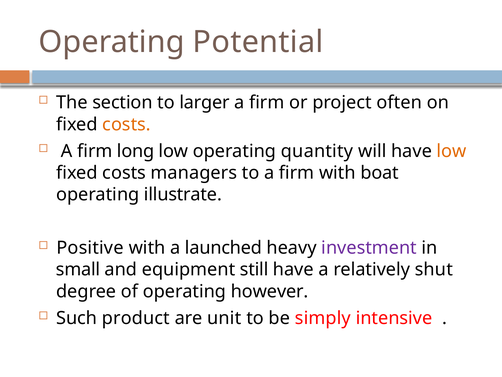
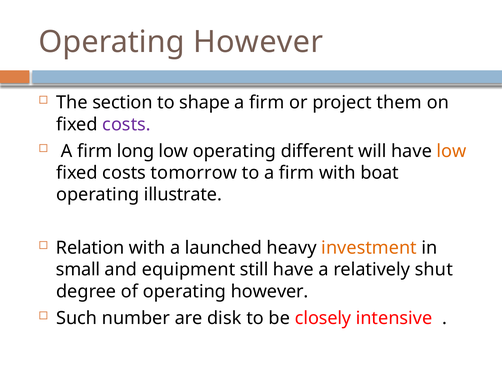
Potential: Potential -> However (258, 42)
larger: larger -> shape (205, 102)
often: often -> them (399, 102)
costs colour: orange -> purple (127, 124)
quantity: quantity -> different (317, 151)
managers: managers -> tomorrow (194, 173)
Positive: Positive -> Relation (90, 248)
investment colour: purple -> orange (369, 248)
product: product -> number (136, 318)
unit: unit -> disk (224, 318)
simply: simply -> closely (323, 318)
